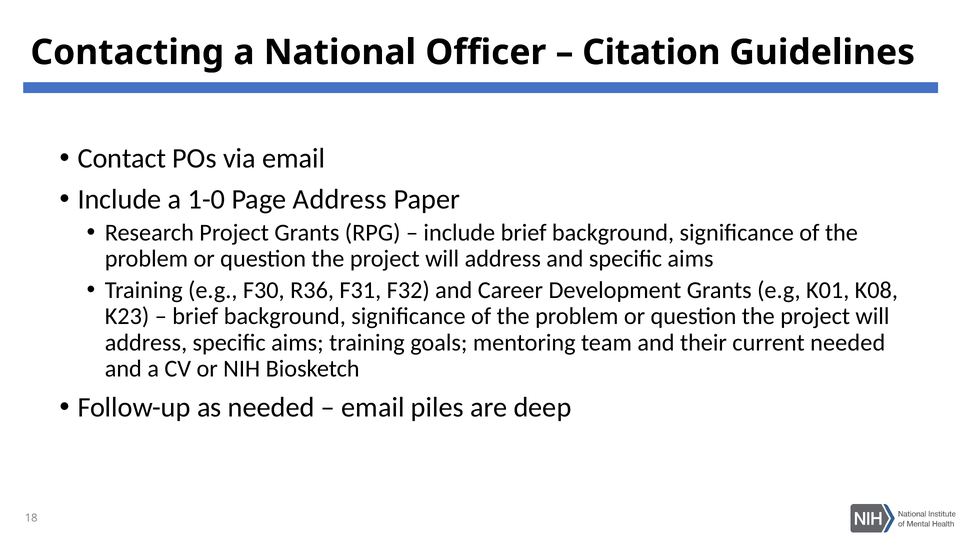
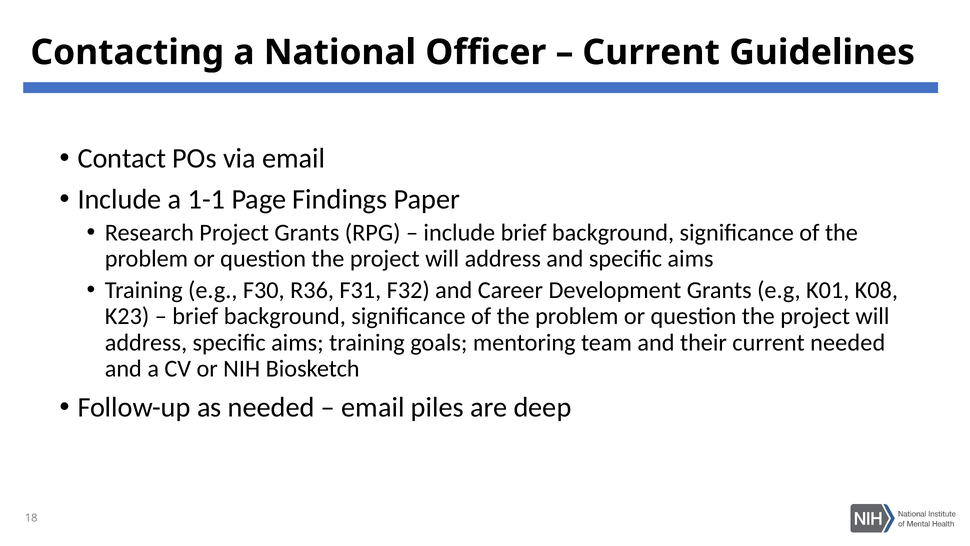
Citation: Citation -> Current (651, 52)
1-0: 1-0 -> 1-1 (206, 199)
Page Address: Address -> Findings (340, 199)
